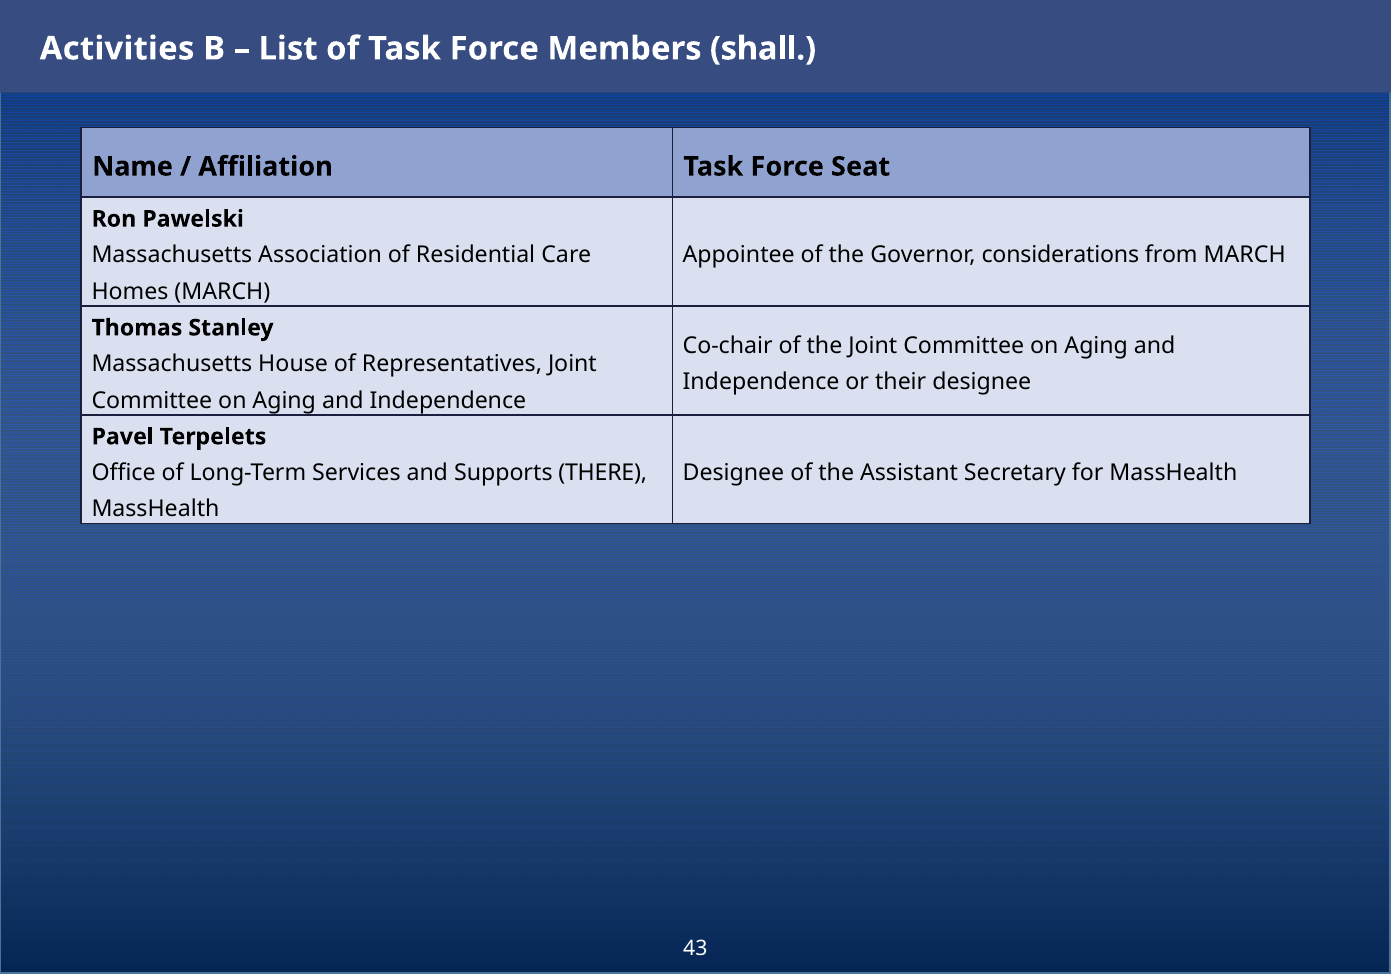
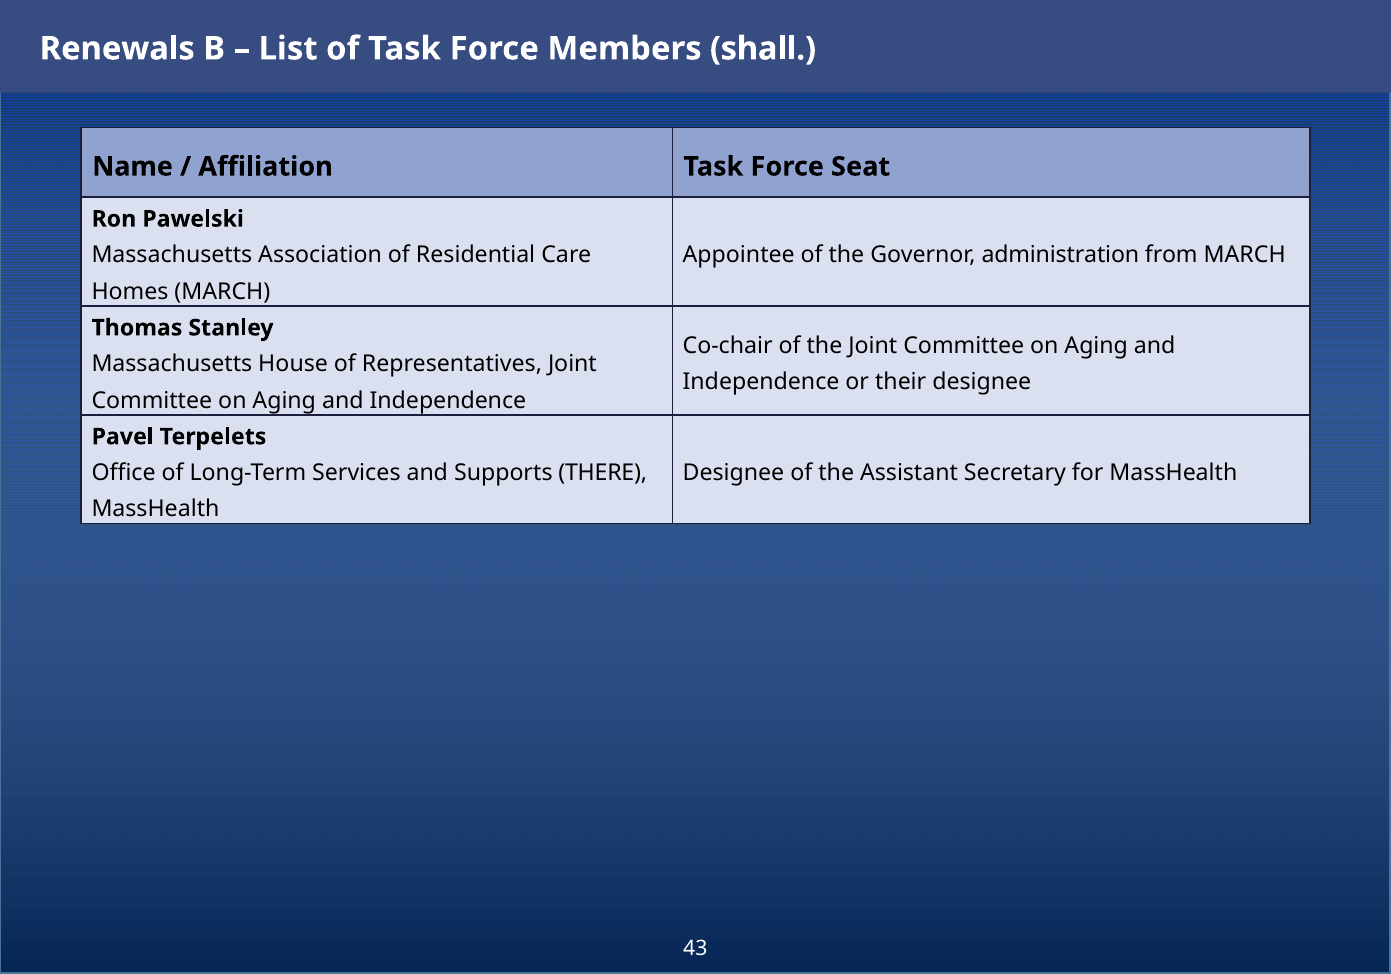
Activities: Activities -> Renewals (117, 49)
considerations: considerations -> administration (1060, 255)
